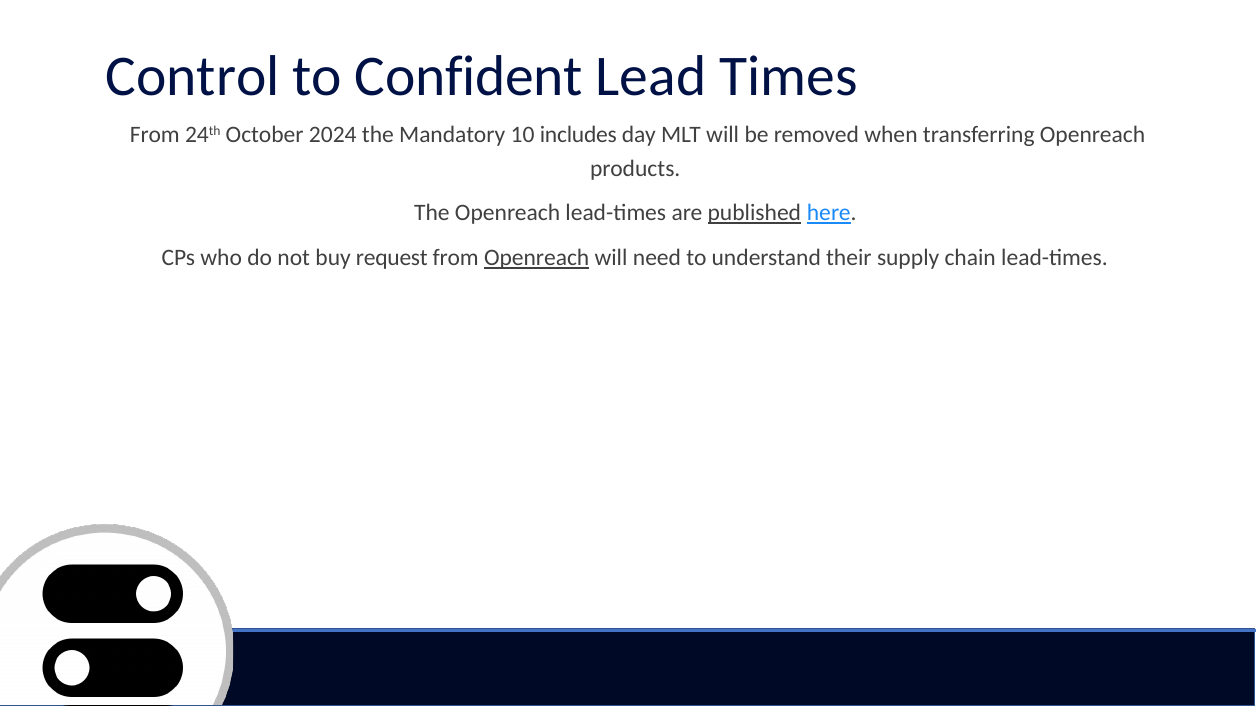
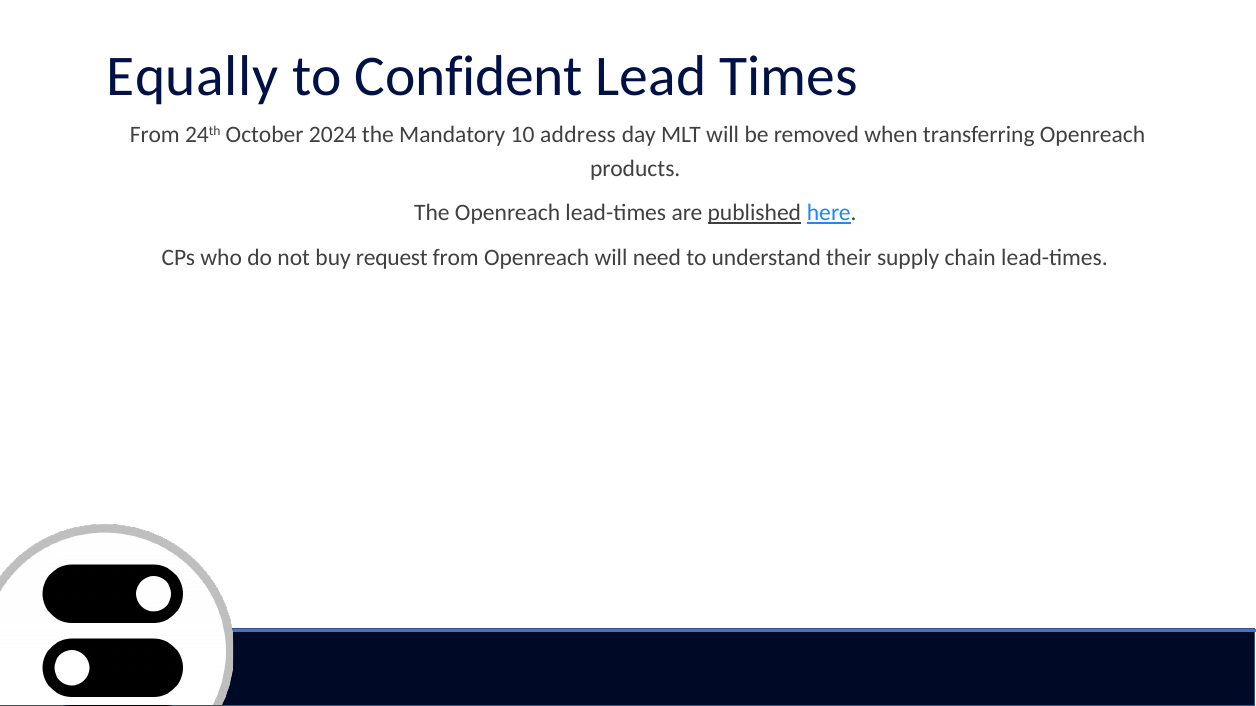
Control: Control -> Equally (192, 77)
includes: includes -> address (578, 135)
Openreach underline: present -> none (537, 258)
